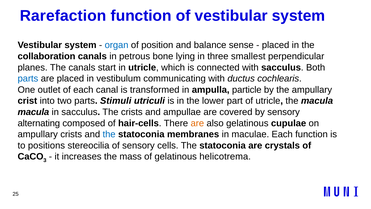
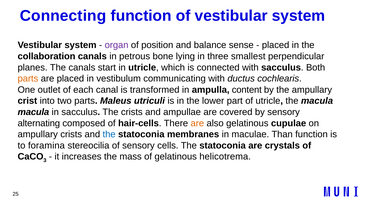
Rarefaction: Rarefaction -> Connecting (63, 16)
organ colour: blue -> purple (117, 45)
parts colour: blue -> orange (28, 78)
particle: particle -> content (247, 90)
Stimuli: Stimuli -> Maleus (116, 101)
maculae Each: Each -> Than (282, 134)
positions: positions -> foramina (46, 145)
